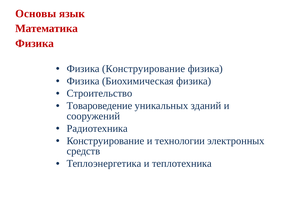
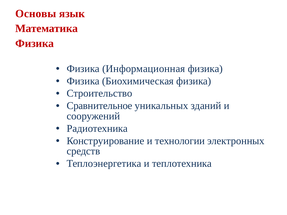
Физика Конструирование: Конструирование -> Информационная (144, 69)
Товароведение: Товароведение -> Сравнительное (99, 106)
